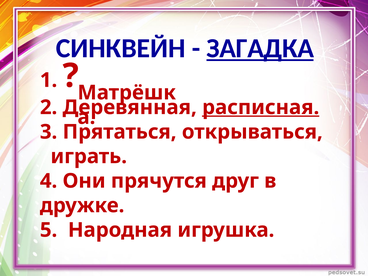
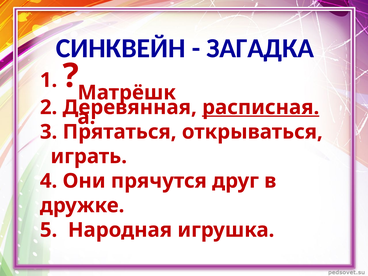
ЗАГАДКА underline: present -> none (260, 48)
